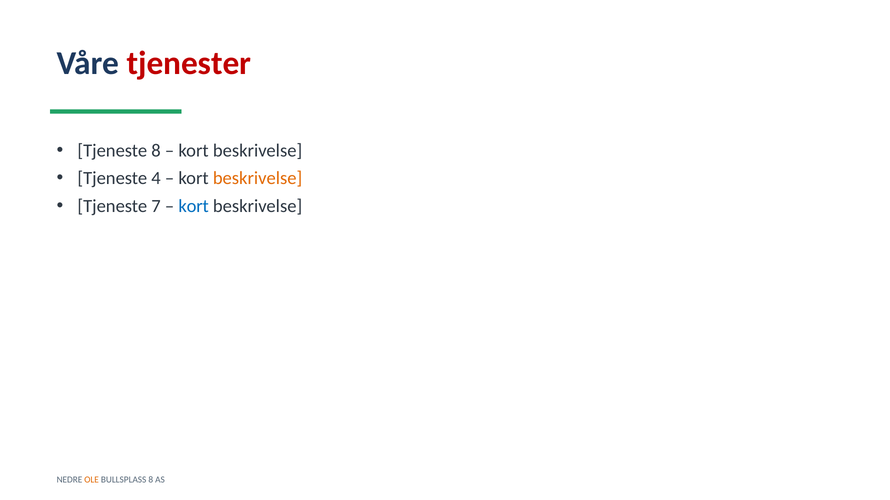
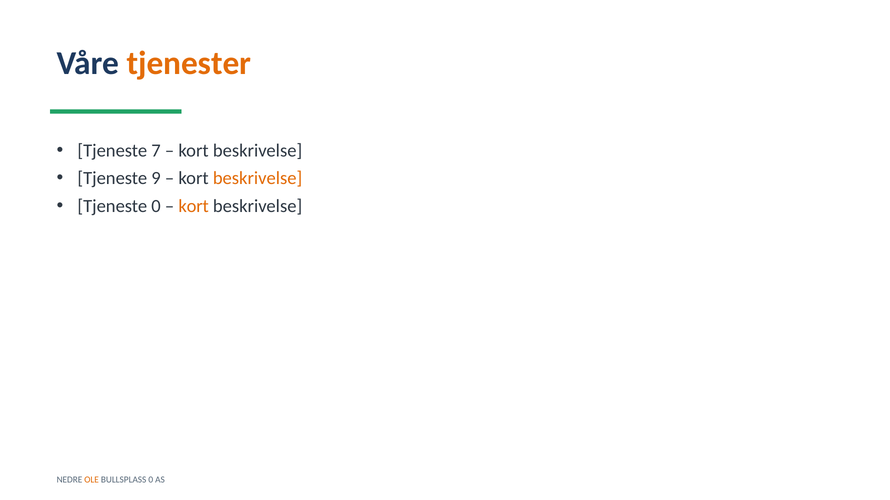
tjenester colour: red -> orange (189, 64)
Tjeneste 8: 8 -> 7 (156, 151)
4: 4 -> 9 (156, 179)
Tjeneste 7: 7 -> 0 (156, 206)
kort colour: blue -> orange (194, 206)
BULLSPLASS 8: 8 -> 0 (151, 480)
